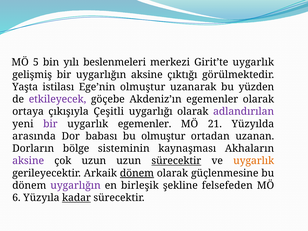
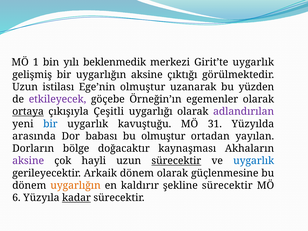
5: 5 -> 1 (36, 62)
beslenmeleri: beslenmeleri -> beklenmedik (115, 62)
Yaşta: Yaşta -> Uzun (25, 87)
Akdeniz’ın: Akdeniz’ın -> Örneğin’ın (156, 99)
ortaya underline: none -> present (28, 112)
bir colour: purple -> blue (50, 124)
uygarlık egemenler: egemenler -> kavuştuğu (145, 124)
21: 21 -> 31 (215, 124)
uzanan: uzanan -> yayılan (255, 136)
sisteminin: sisteminin -> doğacaktır (124, 149)
çok uzun: uzun -> hayli (94, 161)
uygarlık colour: orange -> blue (254, 161)
dönem underline: present -> none (137, 173)
uygarlığın colour: purple -> orange (76, 185)
birleşik: birleşik -> kaldırır (140, 185)
şekline felsefeden: felsefeden -> sürecektir (227, 185)
